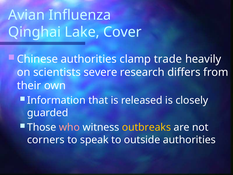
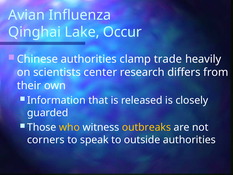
Cover: Cover -> Occur (122, 32)
severe: severe -> center (100, 72)
who colour: pink -> yellow (69, 127)
